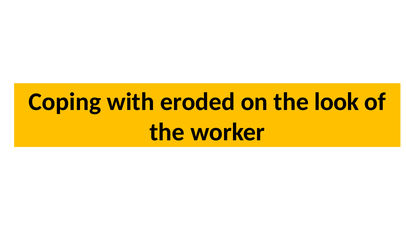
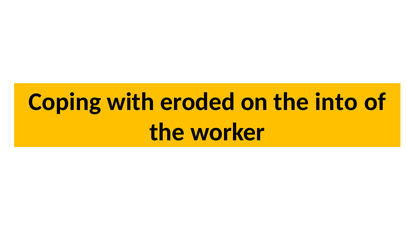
look: look -> into (336, 102)
